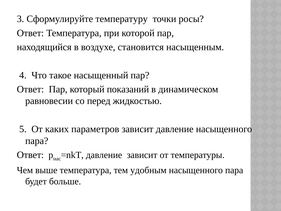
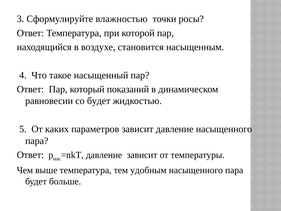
температуру: температуру -> влажностью (122, 19)
со перед: перед -> будет (99, 101)
